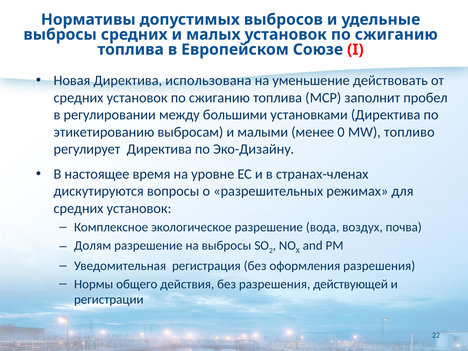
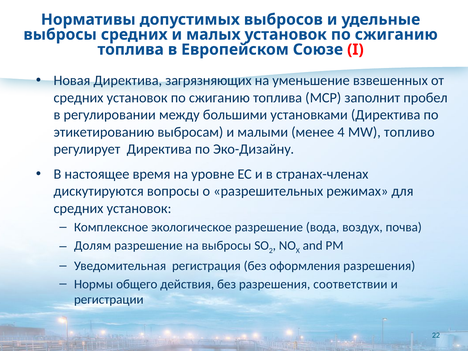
использована: использована -> загрязняющих (208, 81)
действовать: действовать -> взвешенных (390, 81)
0: 0 -> 4 (341, 132)
действующей: действующей -> соответствии (350, 284)
